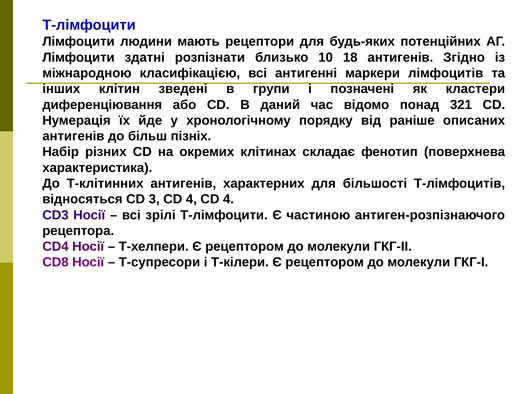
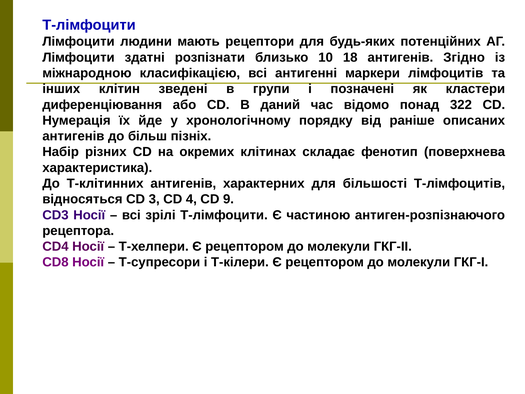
321: 321 -> 322 (461, 105)
4 CD 4: 4 -> 9 (229, 199)
